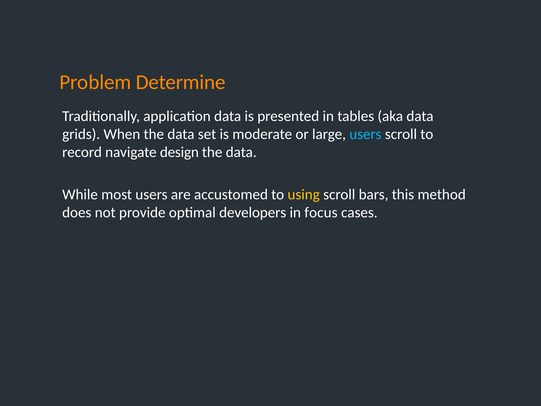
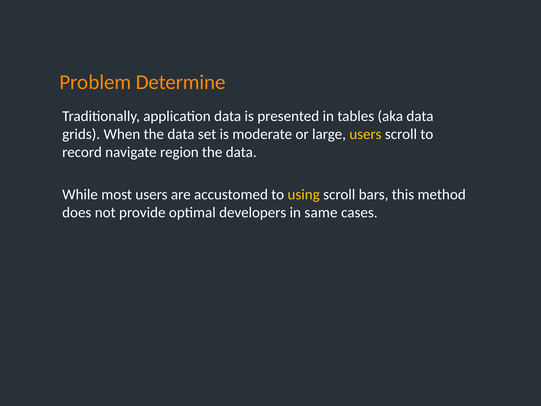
users colour: light blue -> yellow (365, 134)
design: design -> region (179, 152)
focus: focus -> same (321, 212)
